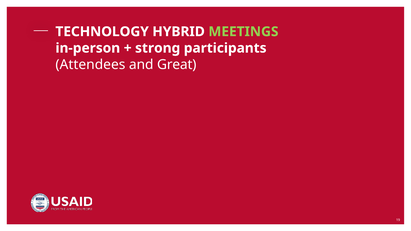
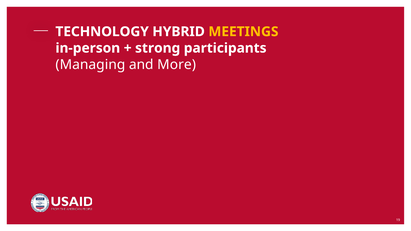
MEETINGS colour: light green -> yellow (243, 32)
Attendees: Attendees -> Managing (90, 65)
Great: Great -> More (177, 65)
